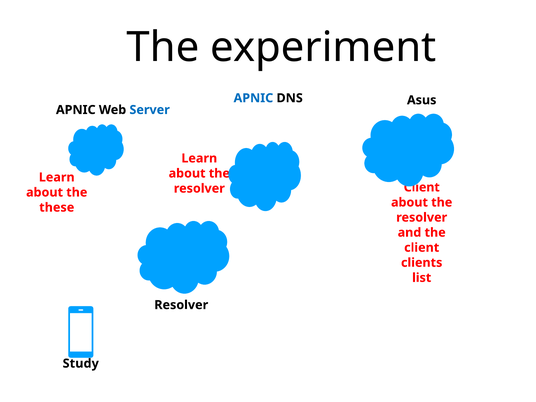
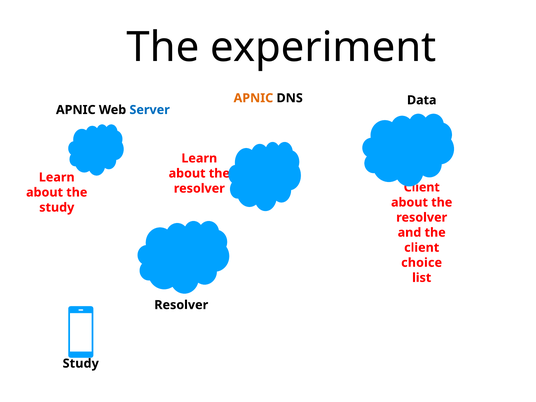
APNIC colour: blue -> orange (253, 98)
Asus: Asus -> Data (422, 100)
these: these -> study (57, 207)
clients: clients -> choice (422, 263)
